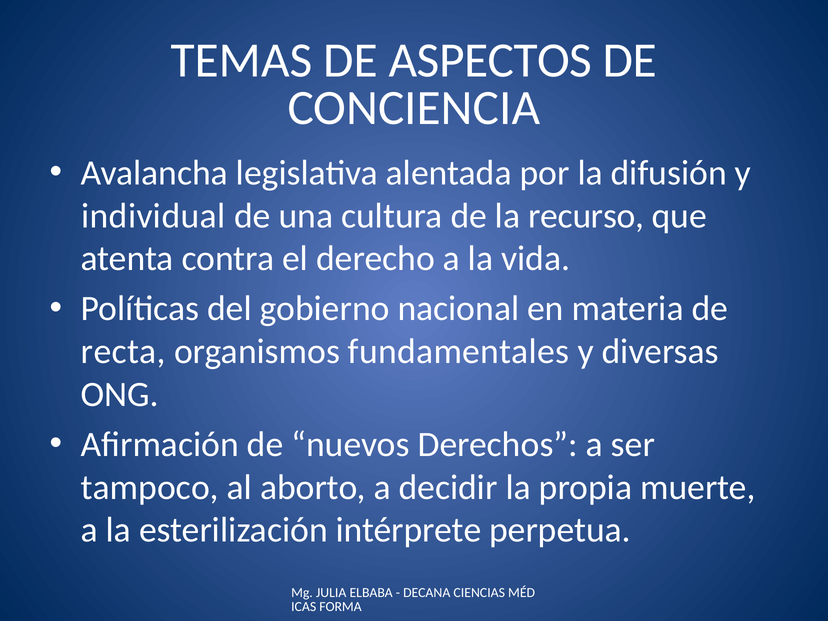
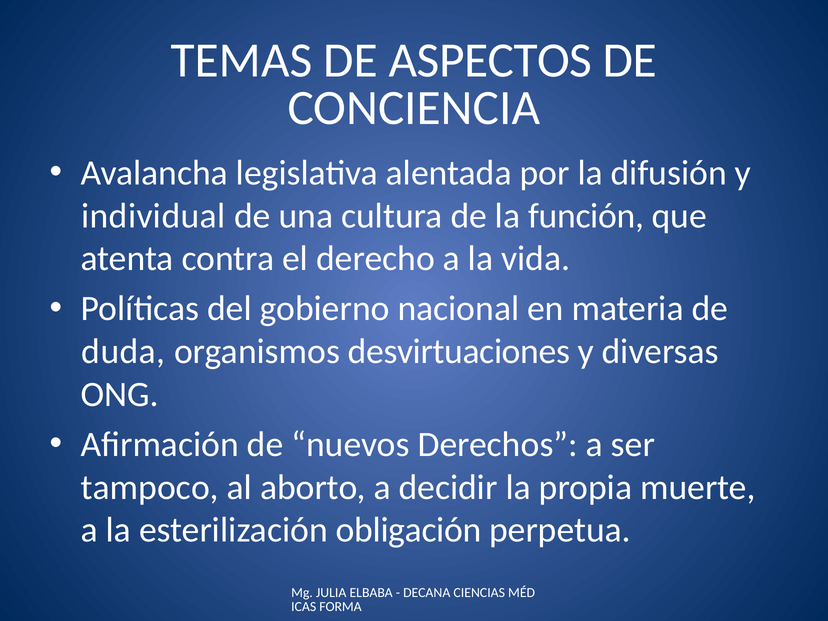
recurso: recurso -> función (586, 216)
recta: recta -> duda (123, 352)
fundamentales: fundamentales -> desvirtuaciones (459, 352)
intérprete: intérprete -> obligación (409, 530)
